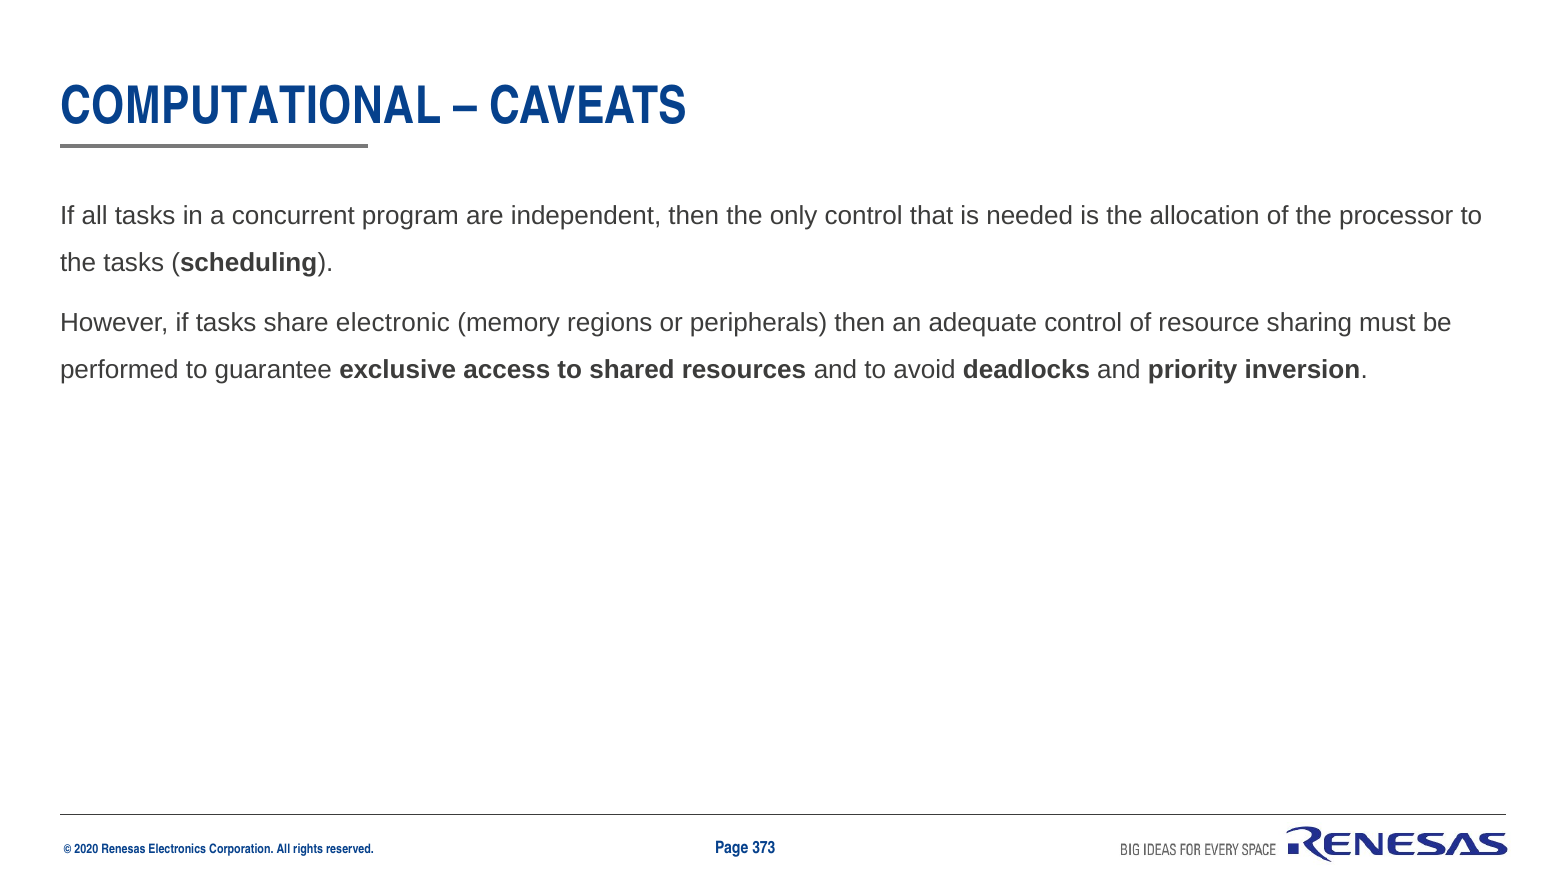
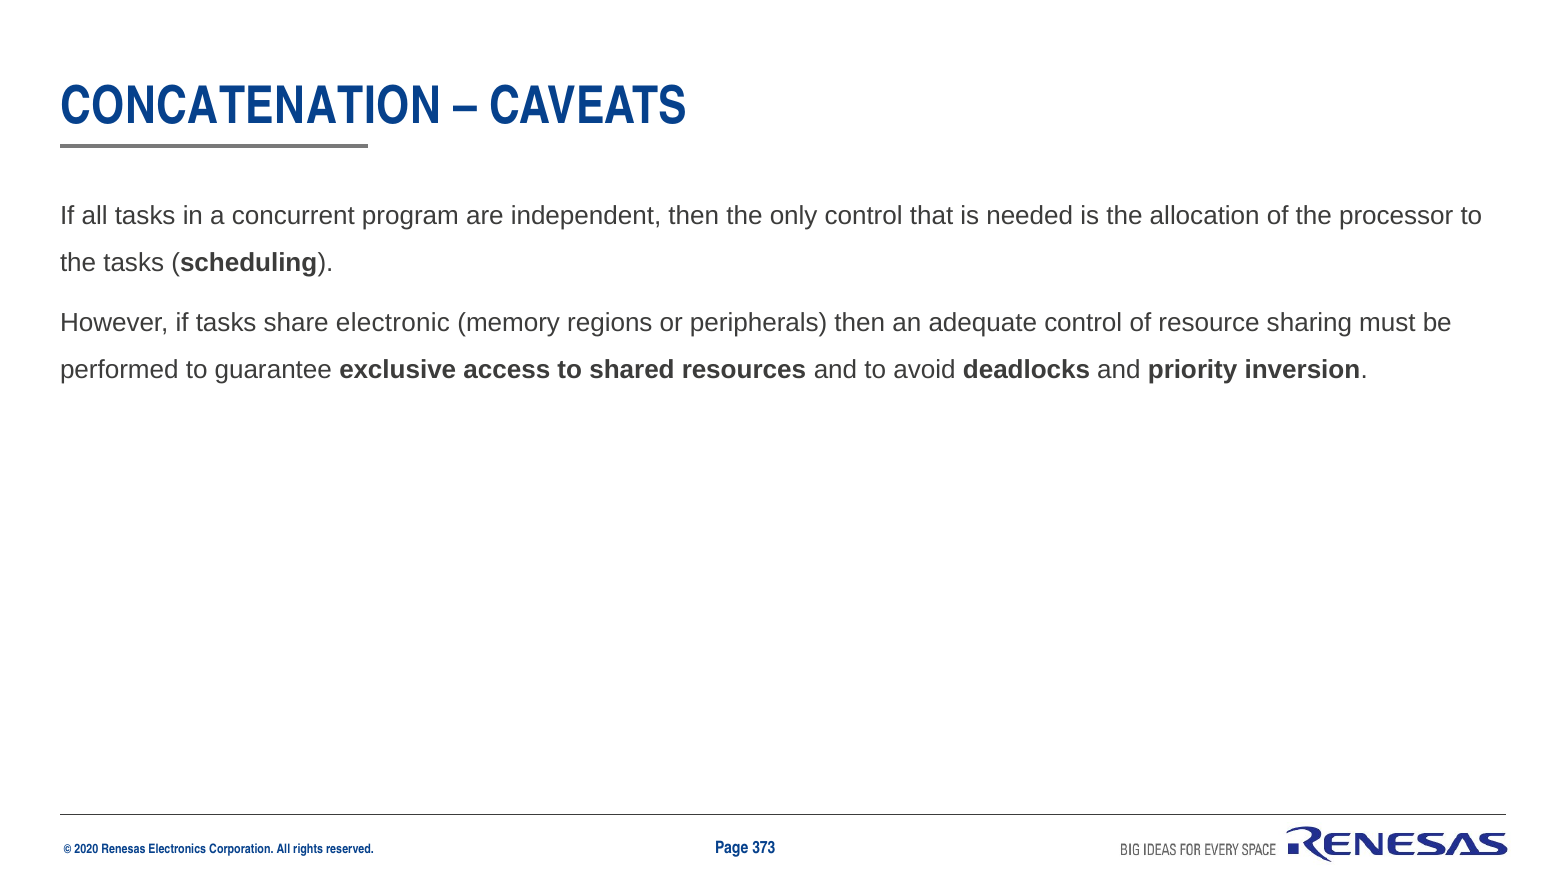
COMPUTATIONAL: COMPUTATIONAL -> CONCATENATION (251, 107)
